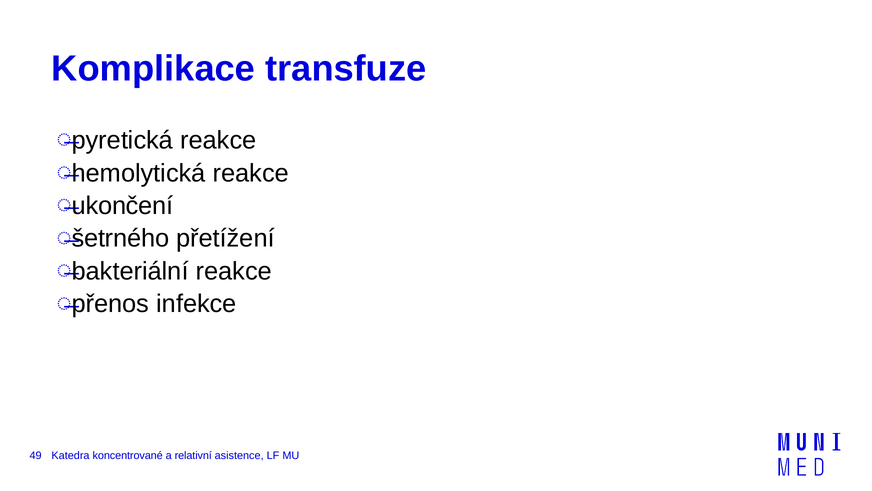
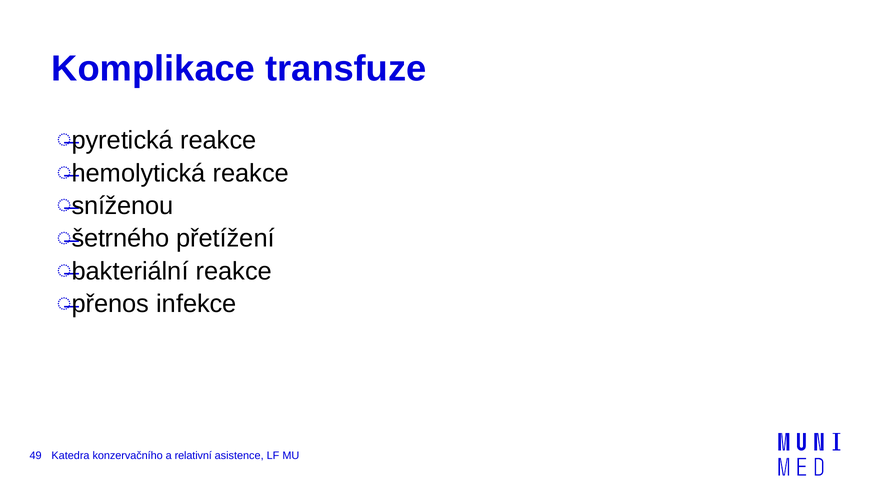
ukončení: ukončení -> sníženou (123, 206)
koncentrované: koncentrované -> konzervačního (128, 455)
